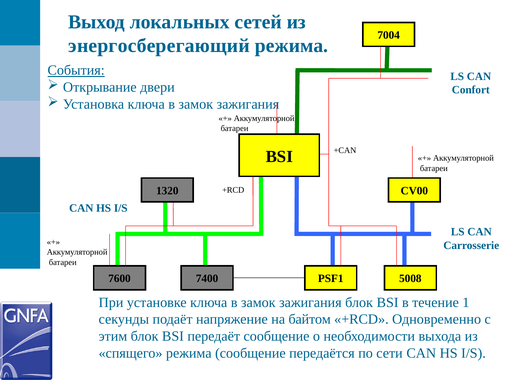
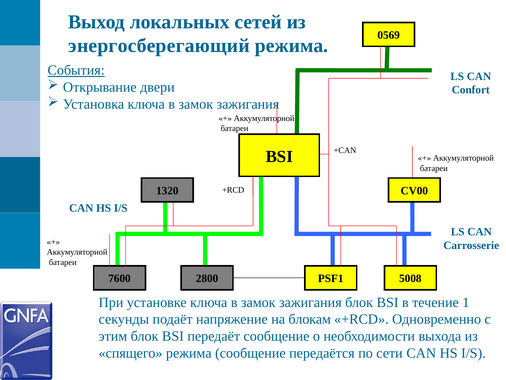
7004: 7004 -> 0569 (389, 35)
7400: 7400 -> 2800 (207, 278)
байтом: байтом -> блокам (310, 319)
